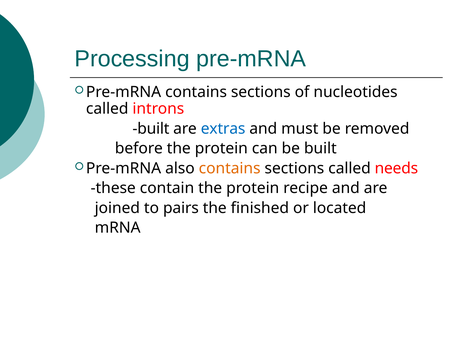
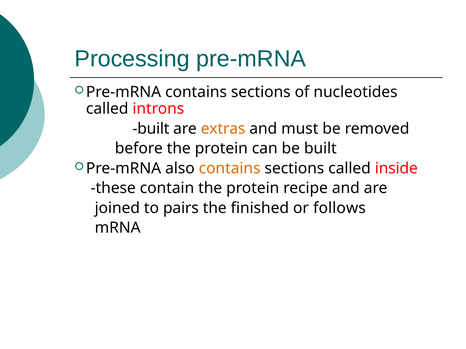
extras colour: blue -> orange (223, 129)
needs: needs -> inside (396, 169)
located: located -> follows (339, 208)
